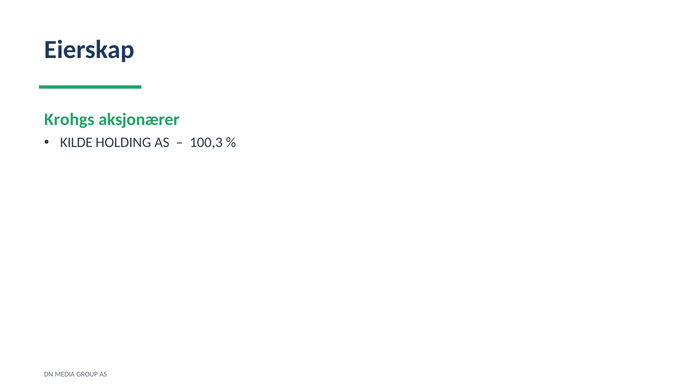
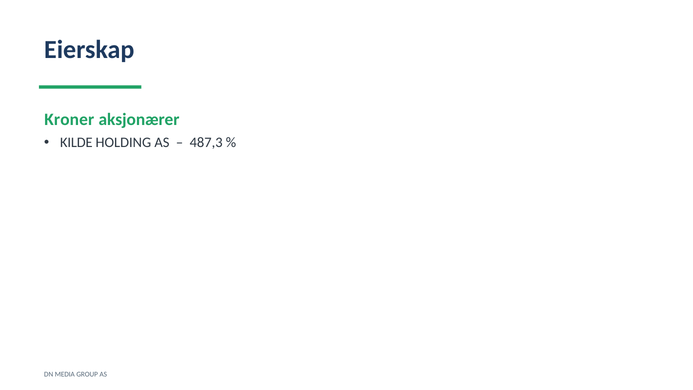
Krohgs: Krohgs -> Kroner (69, 119)
100,3: 100,3 -> 487,3 (206, 143)
